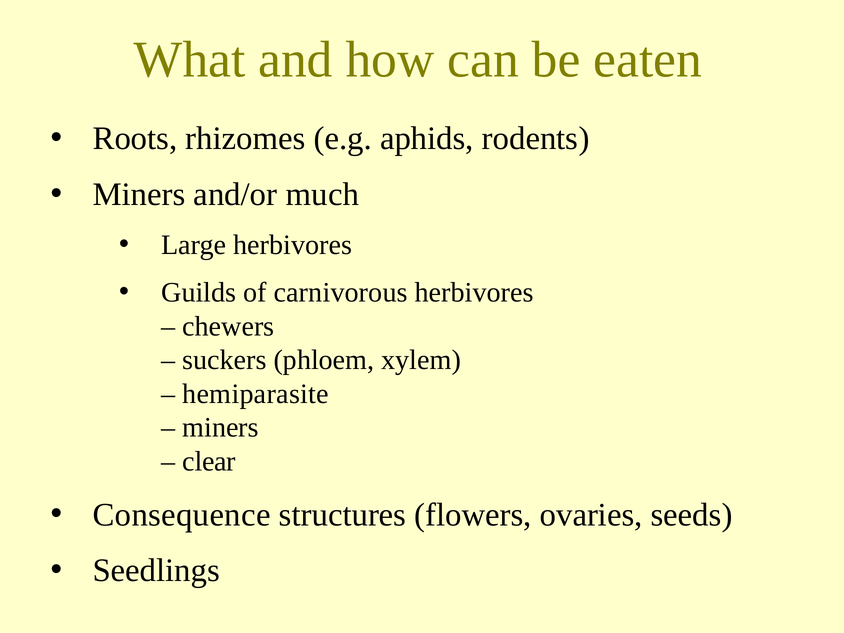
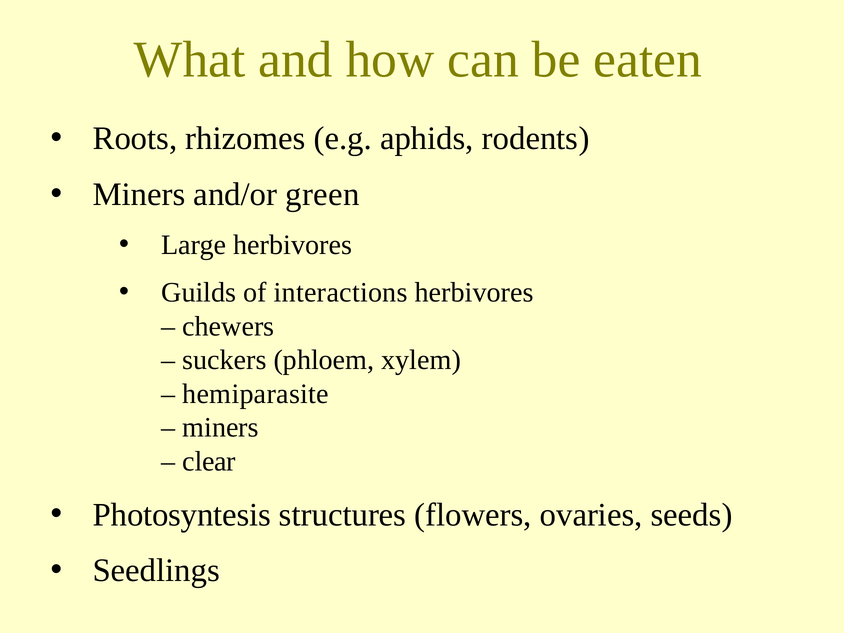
much: much -> green (322, 194)
carnivorous: carnivorous -> interactions (341, 293)
Consequence: Consequence -> Photosyntesis (182, 515)
